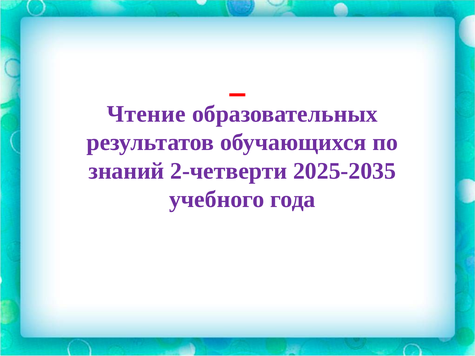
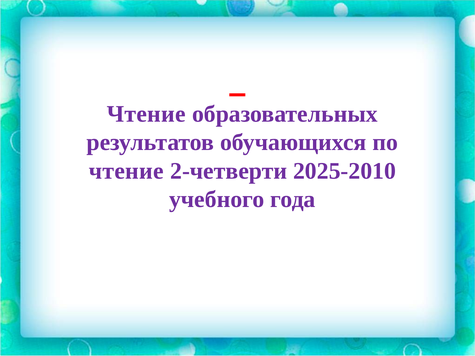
знаний: знаний -> чтение (126, 171)
2025-2035: 2025-2035 -> 2025-2010 (345, 171)
